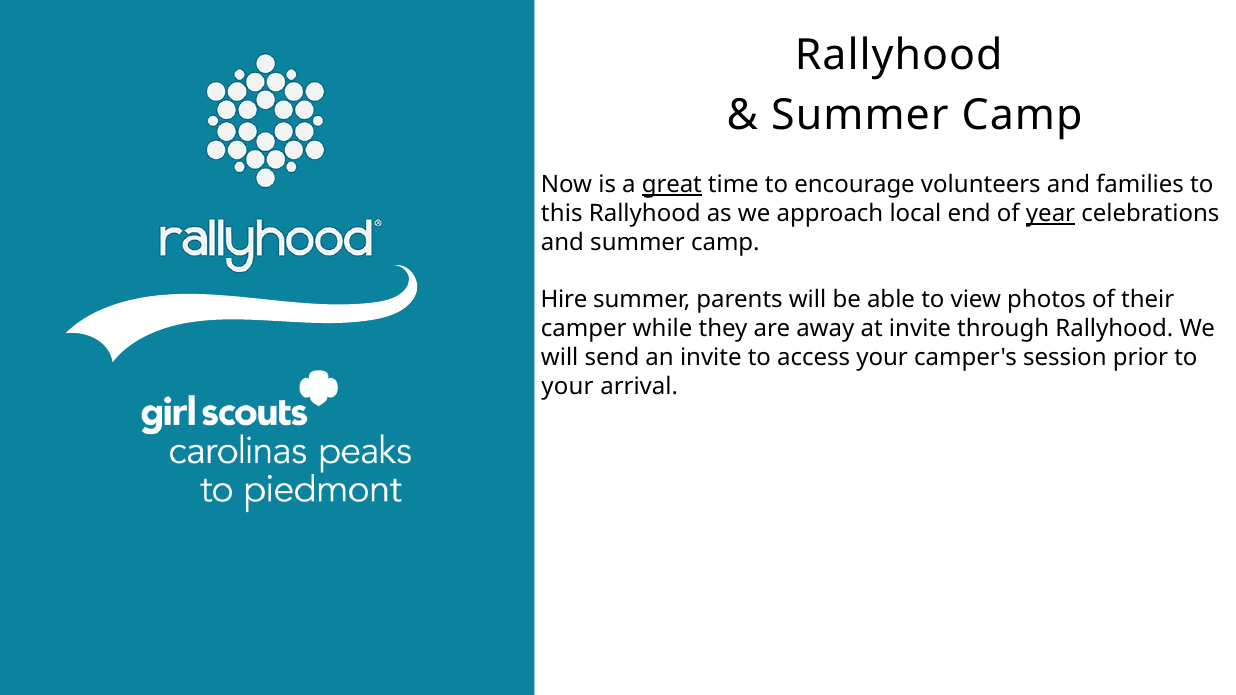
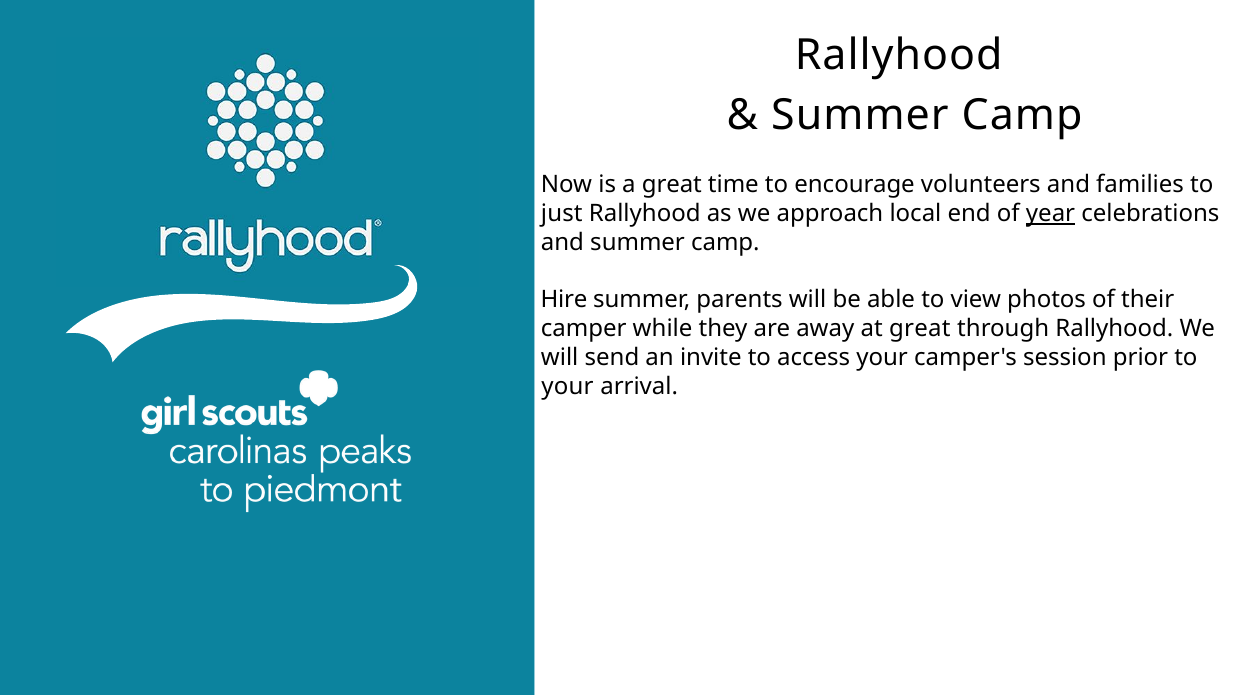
great underline: present -> none (672, 185)
this: this -> just (562, 214)
at invite: invite -> great (920, 329)
